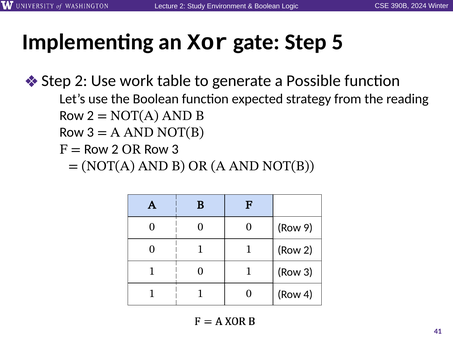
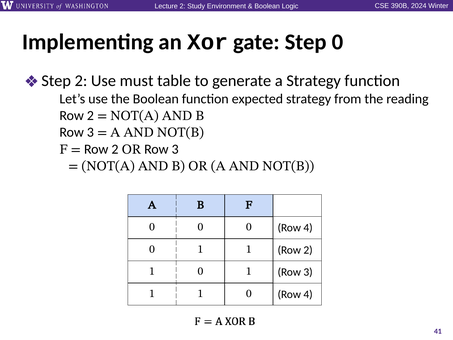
Step 5: 5 -> 0 (337, 42)
work: work -> must (137, 81)
a Possible: Possible -> Strategy (314, 81)
9: 9 -> 4 (308, 228)
